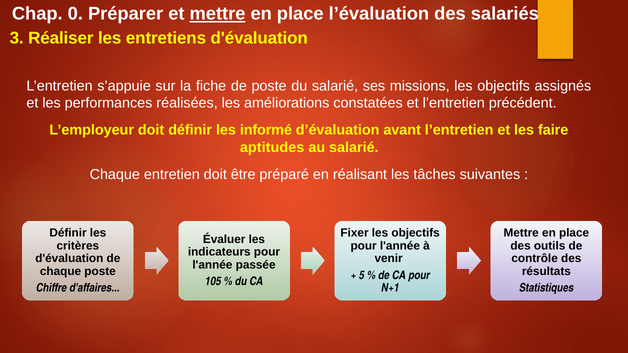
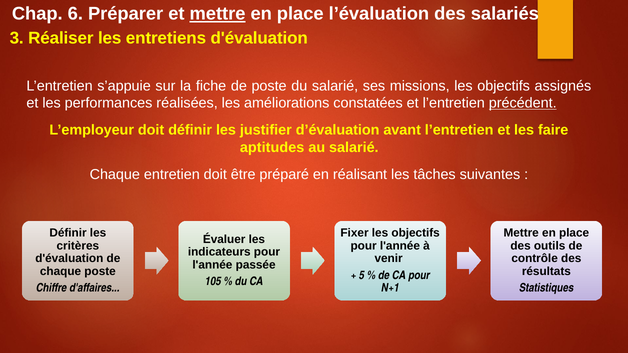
0: 0 -> 6 (75, 14)
précédent underline: none -> present (523, 103)
informé: informé -> justifier (266, 130)
